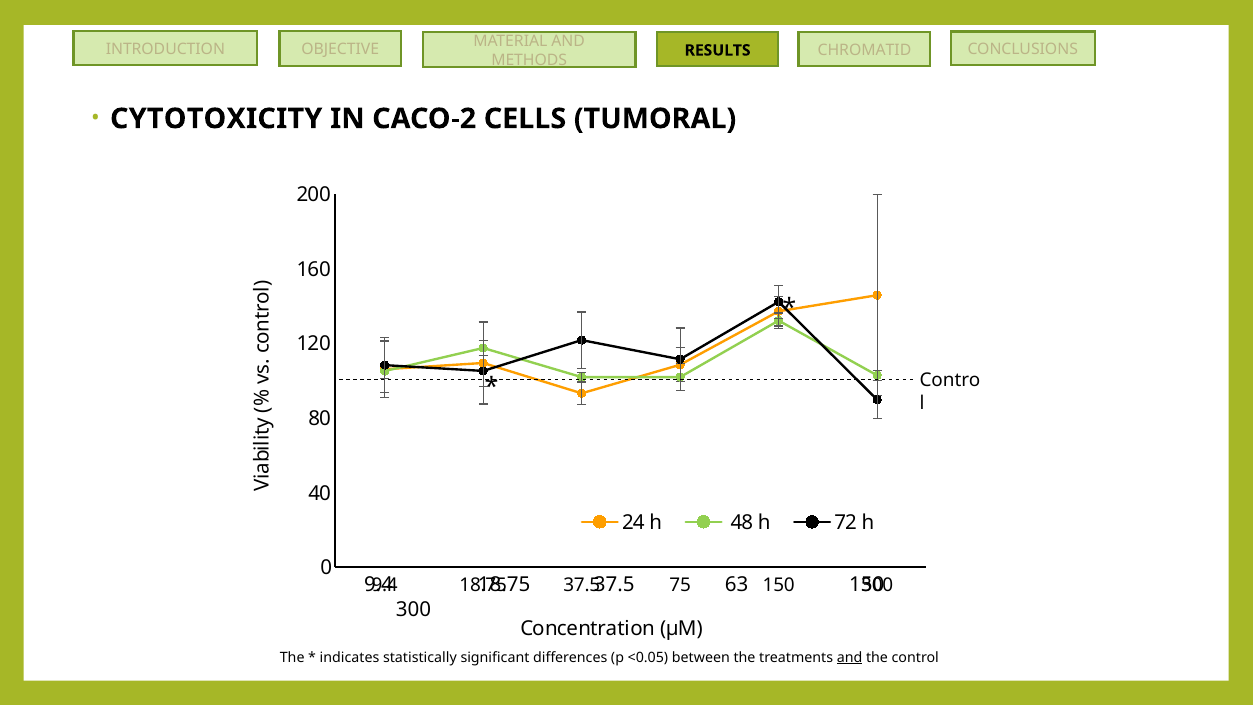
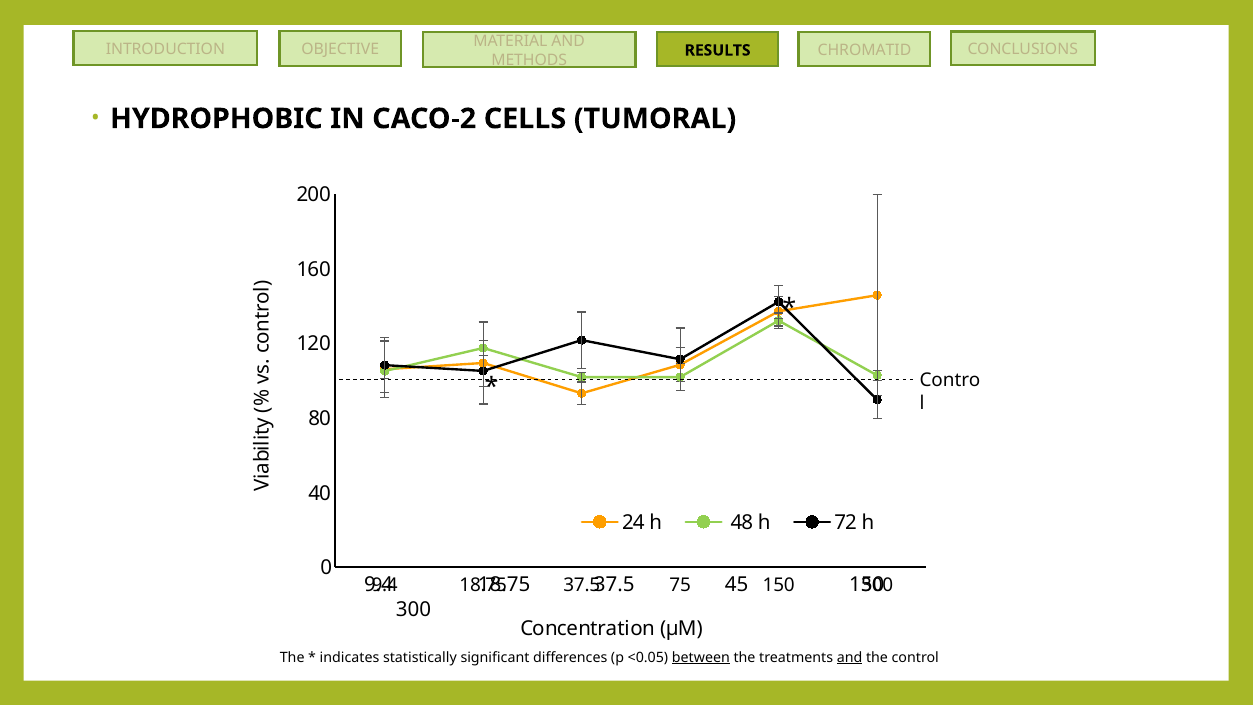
CYTOTOXICITY: CYTOTOXICITY -> HYDROPHOBIC (216, 119)
63: 63 -> 45 (737, 585)
between underline: none -> present (701, 658)
